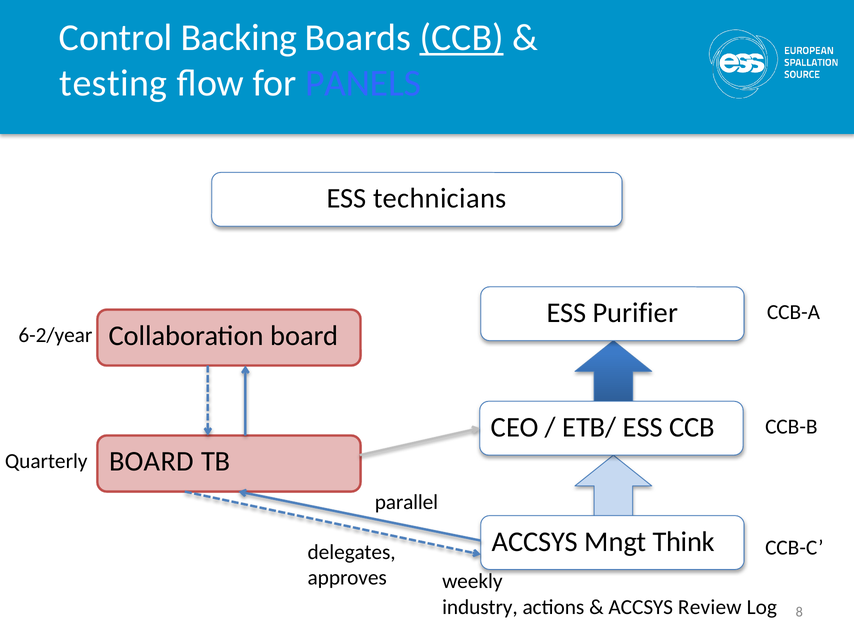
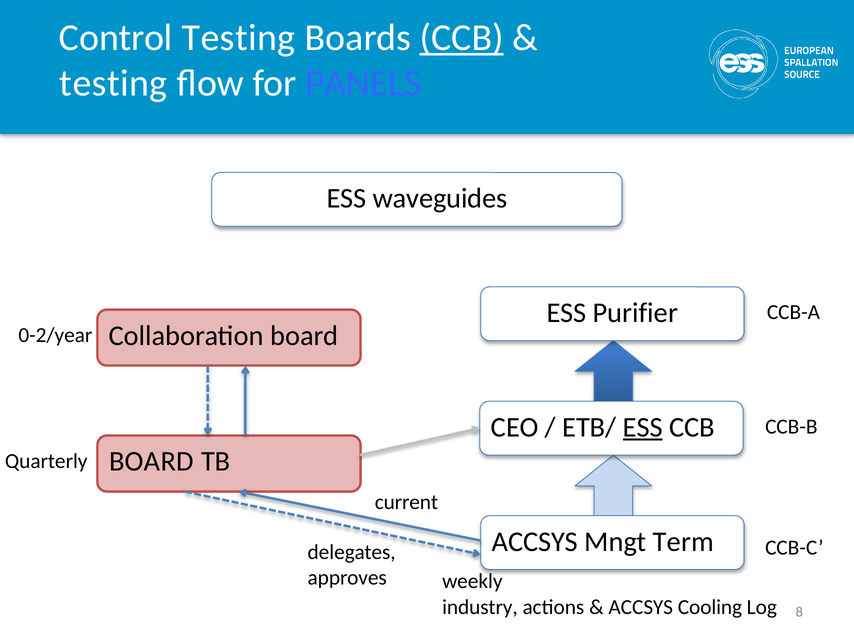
Control Backing: Backing -> Testing (238, 38)
technicians: technicians -> waveguides (440, 198)
6-2/year: 6-2/year -> 0-2/year (55, 335)
ESS underline: none -> present (643, 427)
parallel: parallel -> current (406, 502)
Think: Think -> Term (683, 541)
Review: Review -> Cooling (710, 607)
